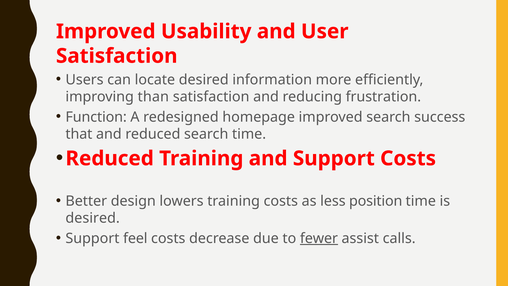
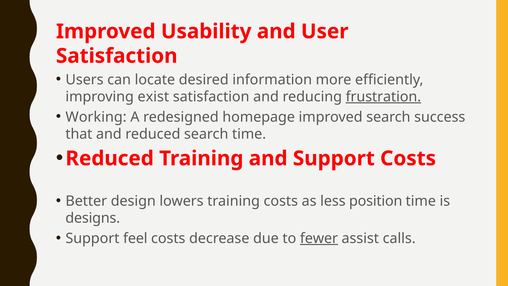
than: than -> exist (153, 97)
frustration underline: none -> present (383, 97)
Function: Function -> Working (96, 117)
desired: desired -> designs (93, 218)
